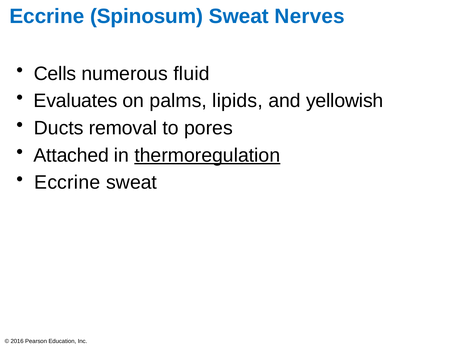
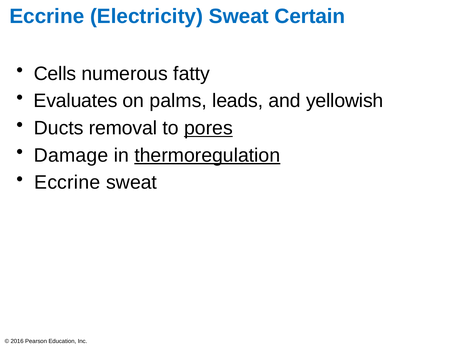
Spinosum: Spinosum -> Electricity (147, 16)
Nerves: Nerves -> Certain (310, 16)
fluid: fluid -> fatty (192, 74)
lipids: lipids -> leads (238, 101)
pores underline: none -> present (208, 128)
Attached: Attached -> Damage (71, 155)
